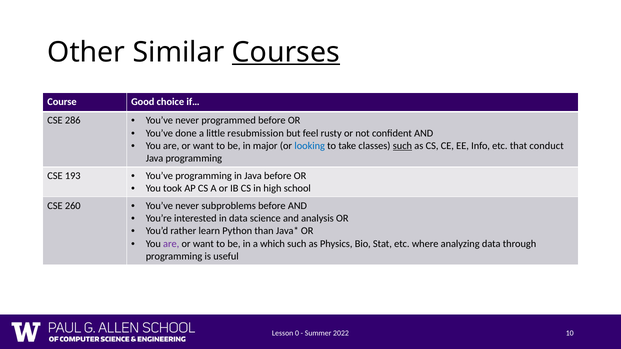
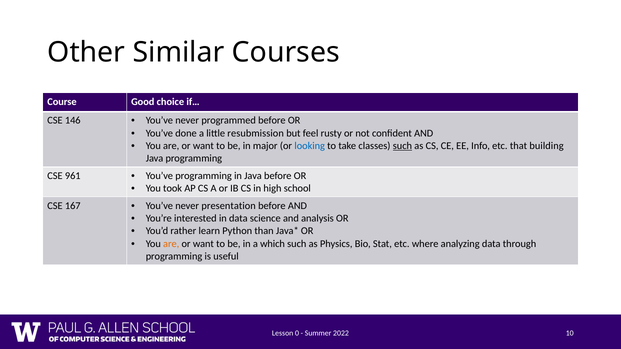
Courses underline: present -> none (286, 52)
286: 286 -> 146 (73, 121)
conduct: conduct -> building (547, 146)
193: 193 -> 961 (73, 176)
260: 260 -> 167 (73, 206)
subproblems: subproblems -> presentation (229, 206)
are colour: purple -> orange (171, 244)
